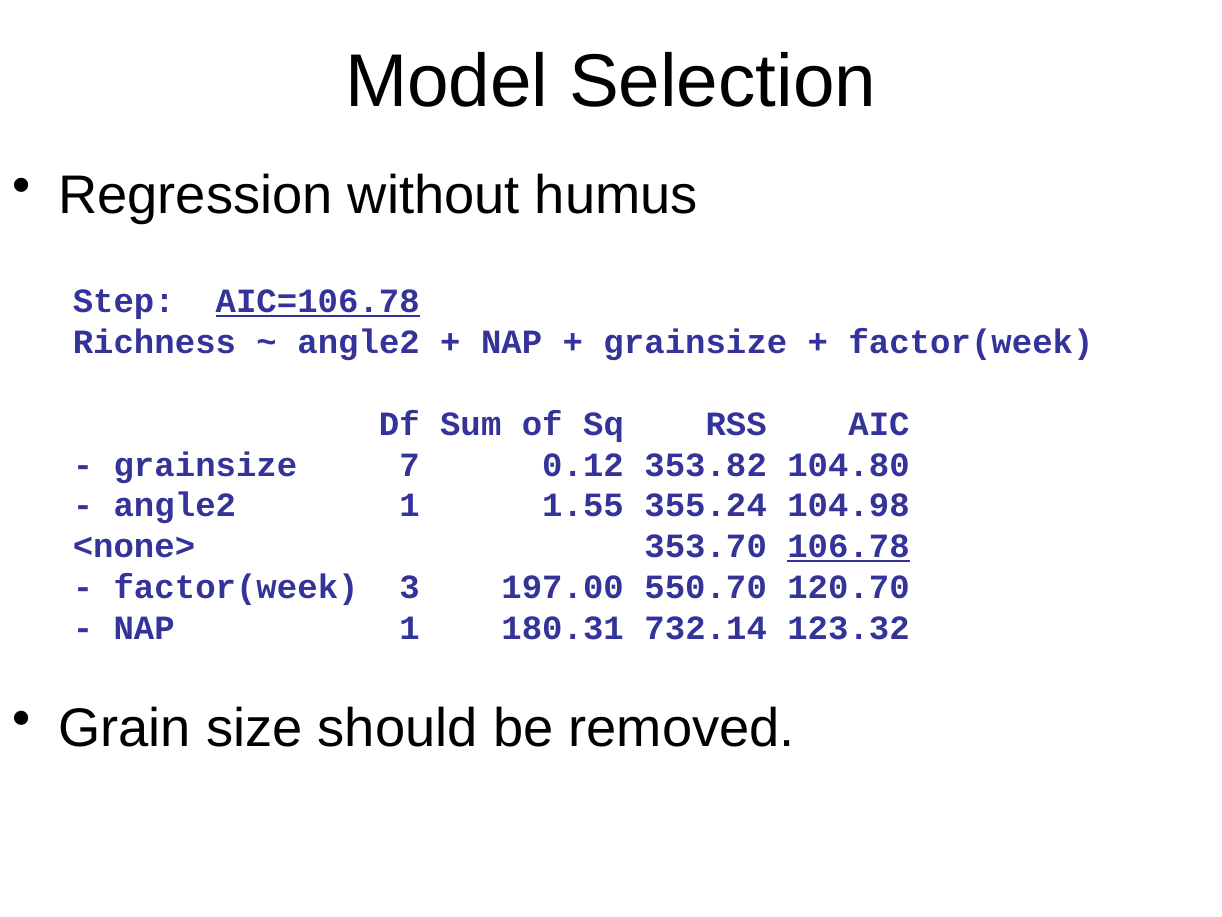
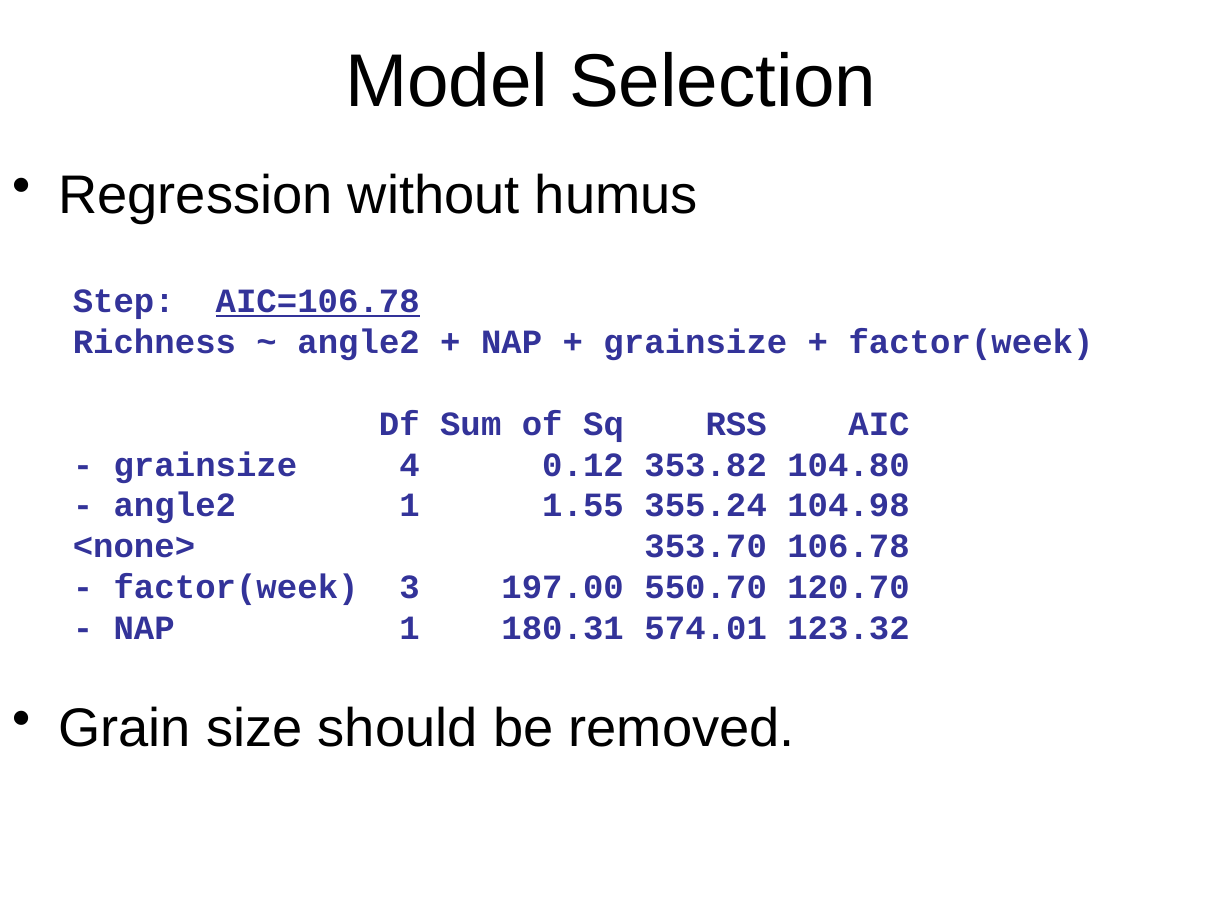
7: 7 -> 4 (410, 465)
106.78 underline: present -> none (849, 546)
732.14: 732.14 -> 574.01 (706, 628)
